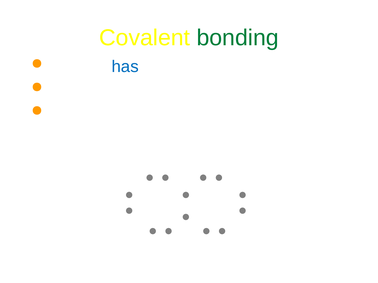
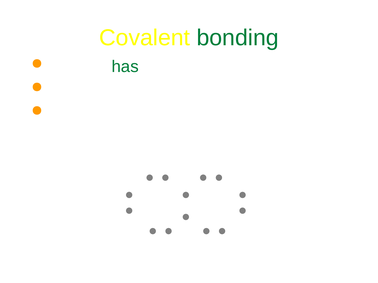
has colour: blue -> green (125, 67)
